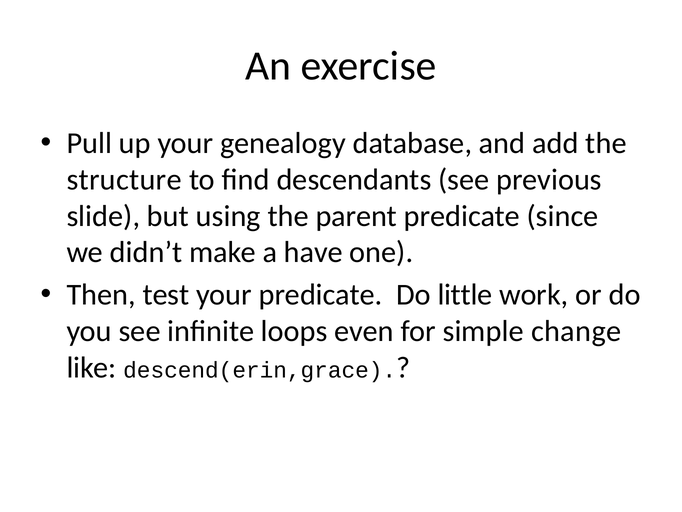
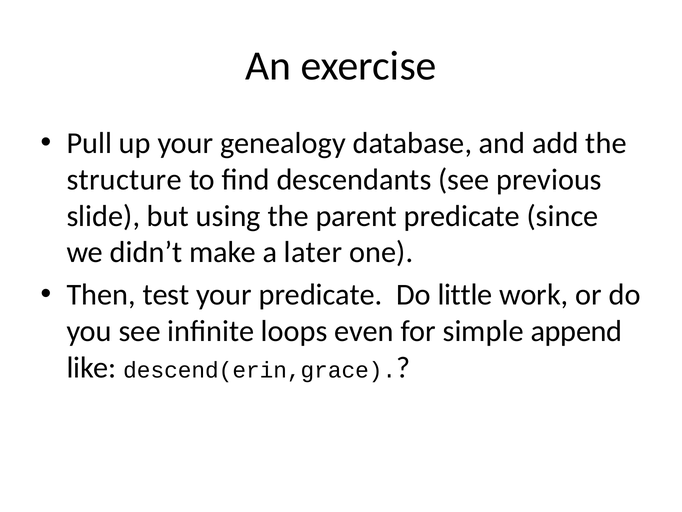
have: have -> later (313, 252)
change: change -> append (576, 331)
